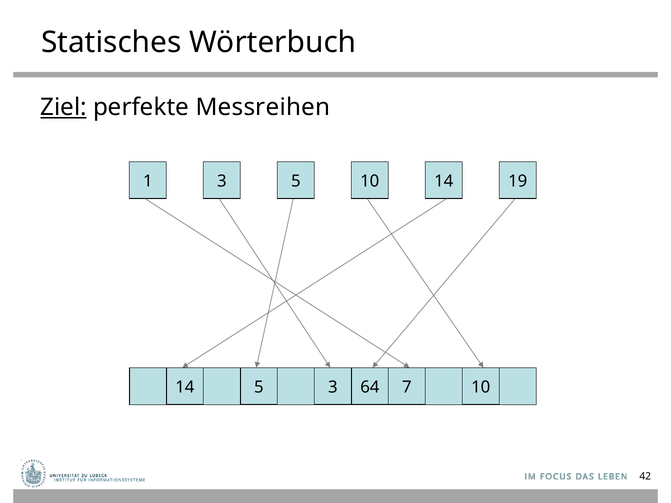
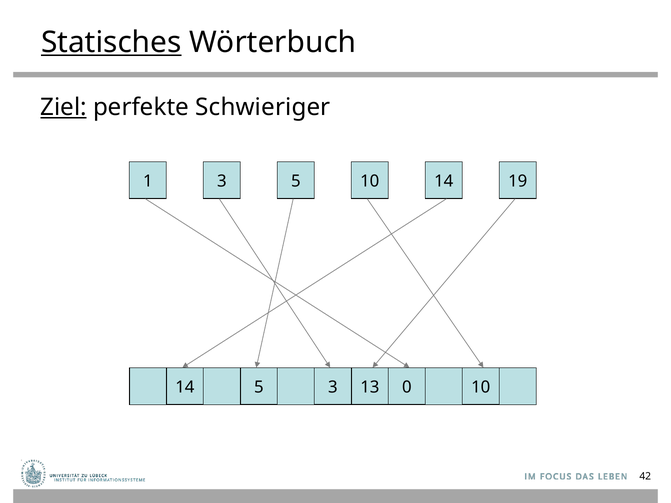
Statisches underline: none -> present (111, 42)
Messreihen: Messreihen -> Schwieriger (263, 107)
64: 64 -> 13 (370, 387)
7: 7 -> 0 (407, 387)
